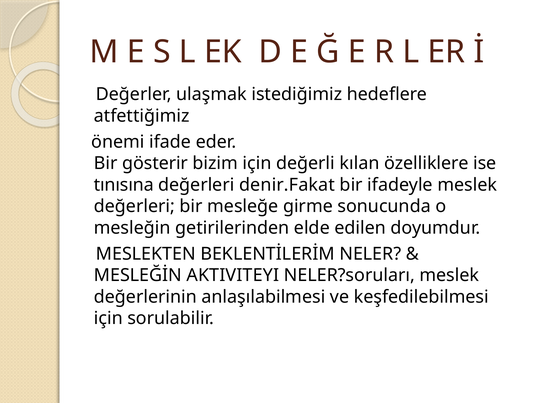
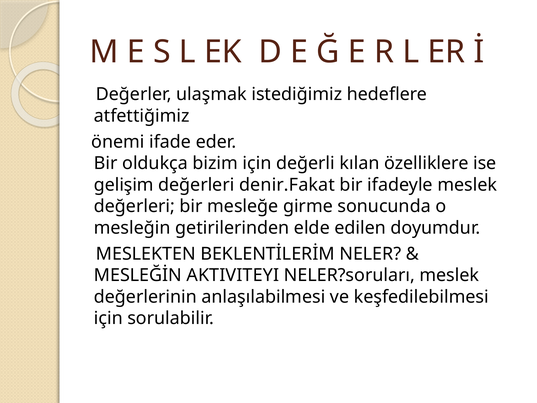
gösterir: gösterir -> oldukça (155, 163)
tınısına: tınısına -> gelişim (124, 185)
